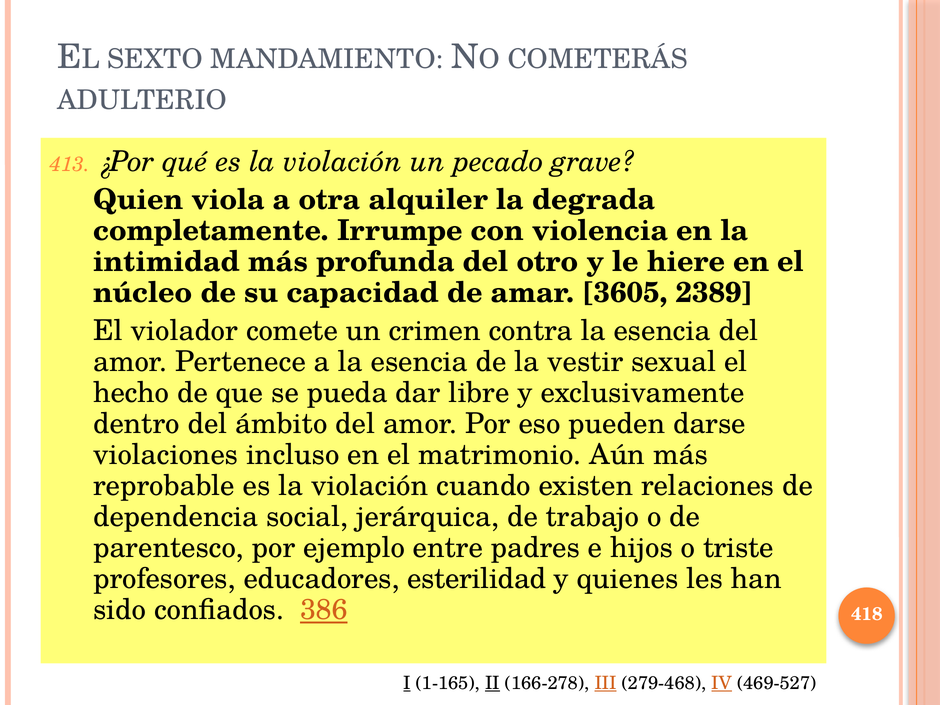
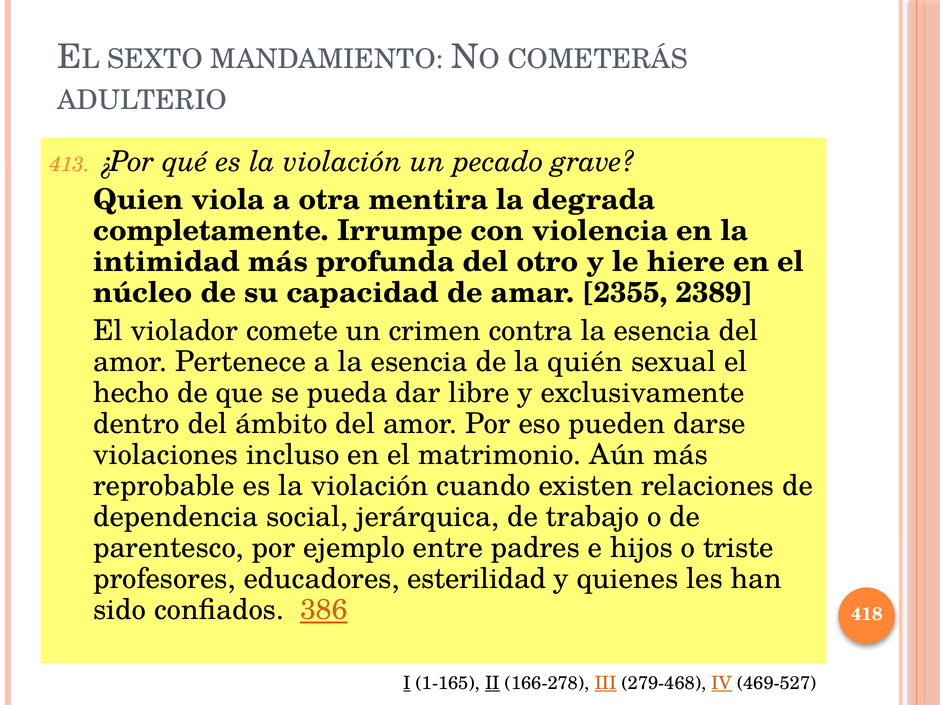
alquiler: alquiler -> mentira (428, 200)
3605: 3605 -> 2355 (625, 293)
vestir: vestir -> quién (585, 362)
